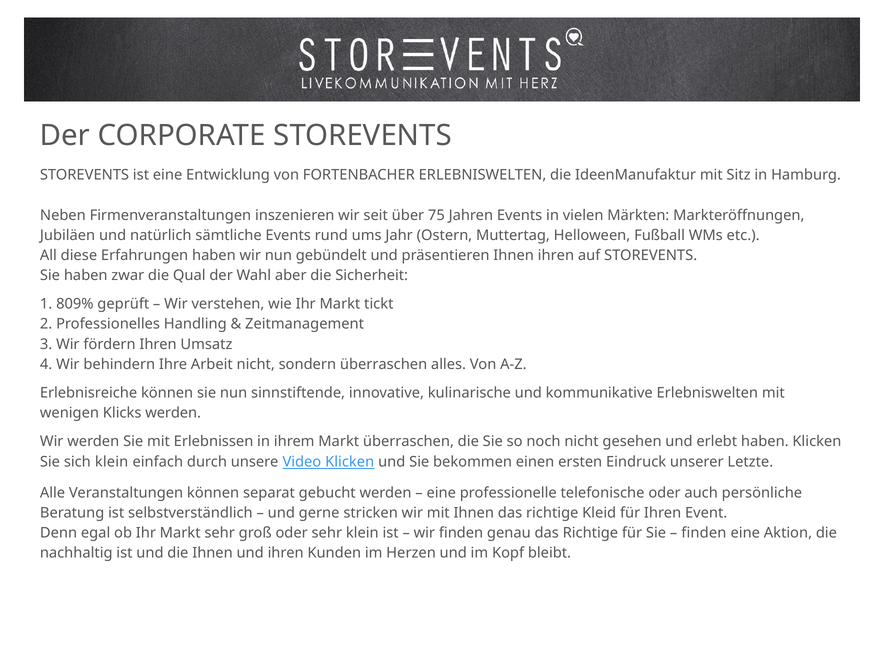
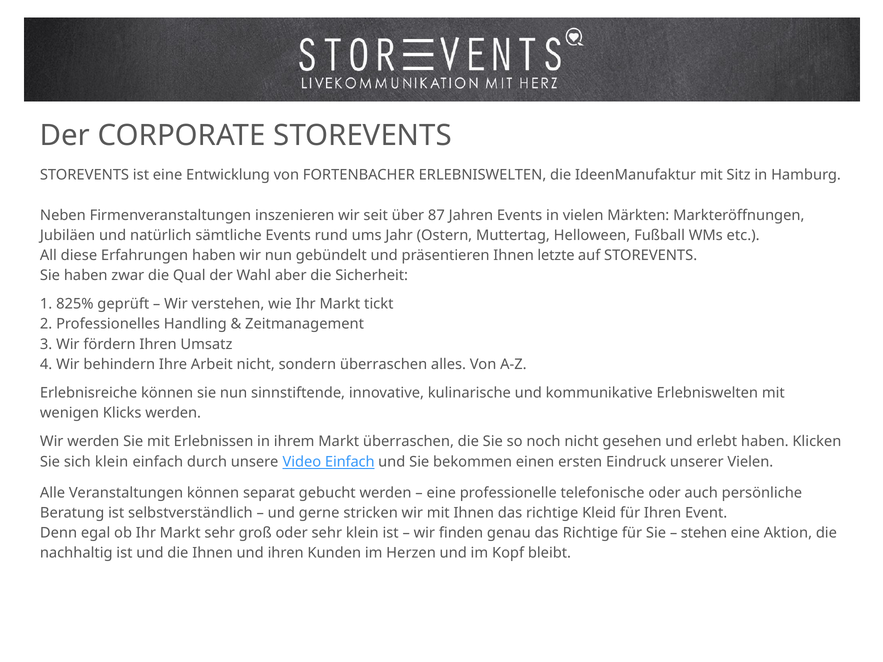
75: 75 -> 87 (436, 215)
Ihnen ihren: ihren -> letzte (556, 256)
809%: 809% -> 825% (75, 304)
Video Klicken: Klicken -> Einfach (350, 462)
unserer Letzte: Letzte -> Vielen (750, 462)
finden: finden -> stehen (704, 533)
